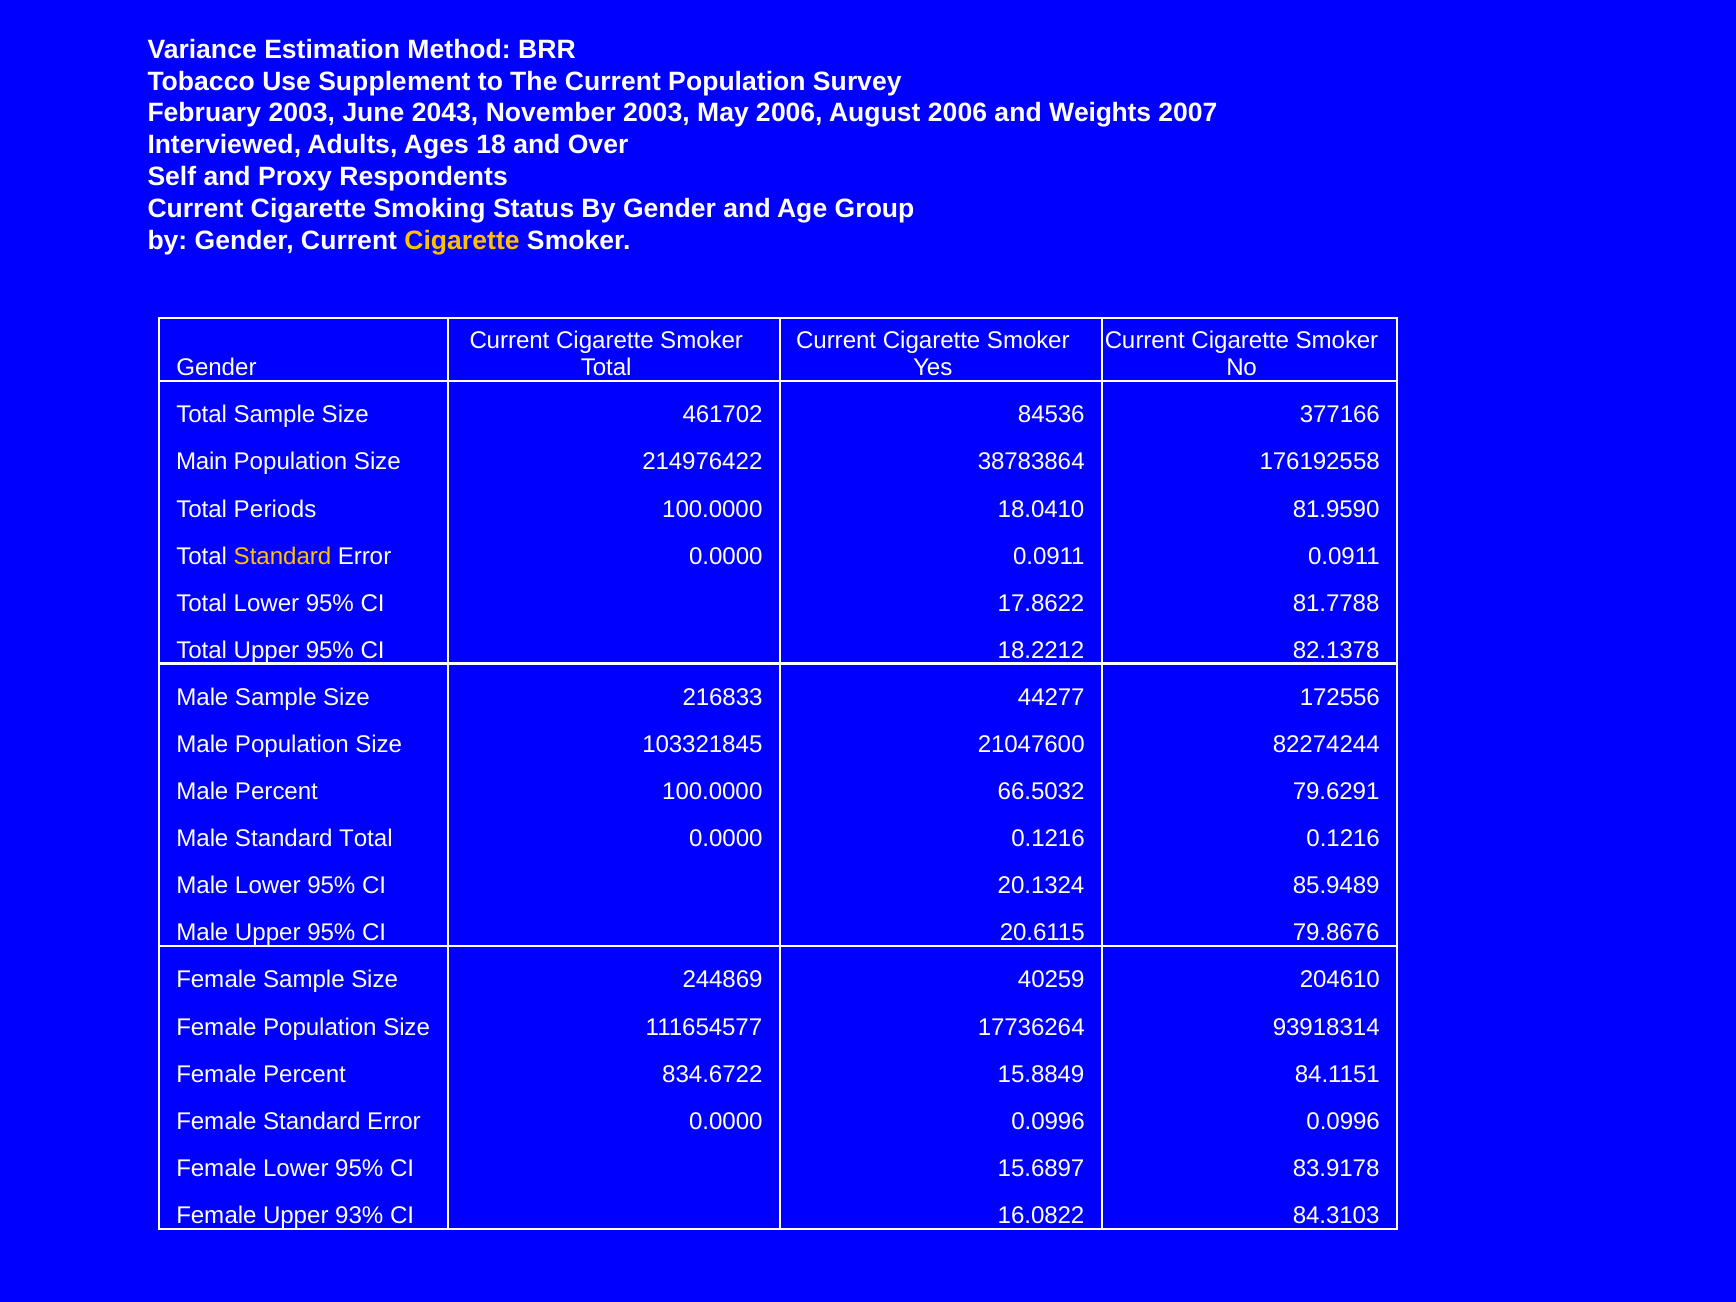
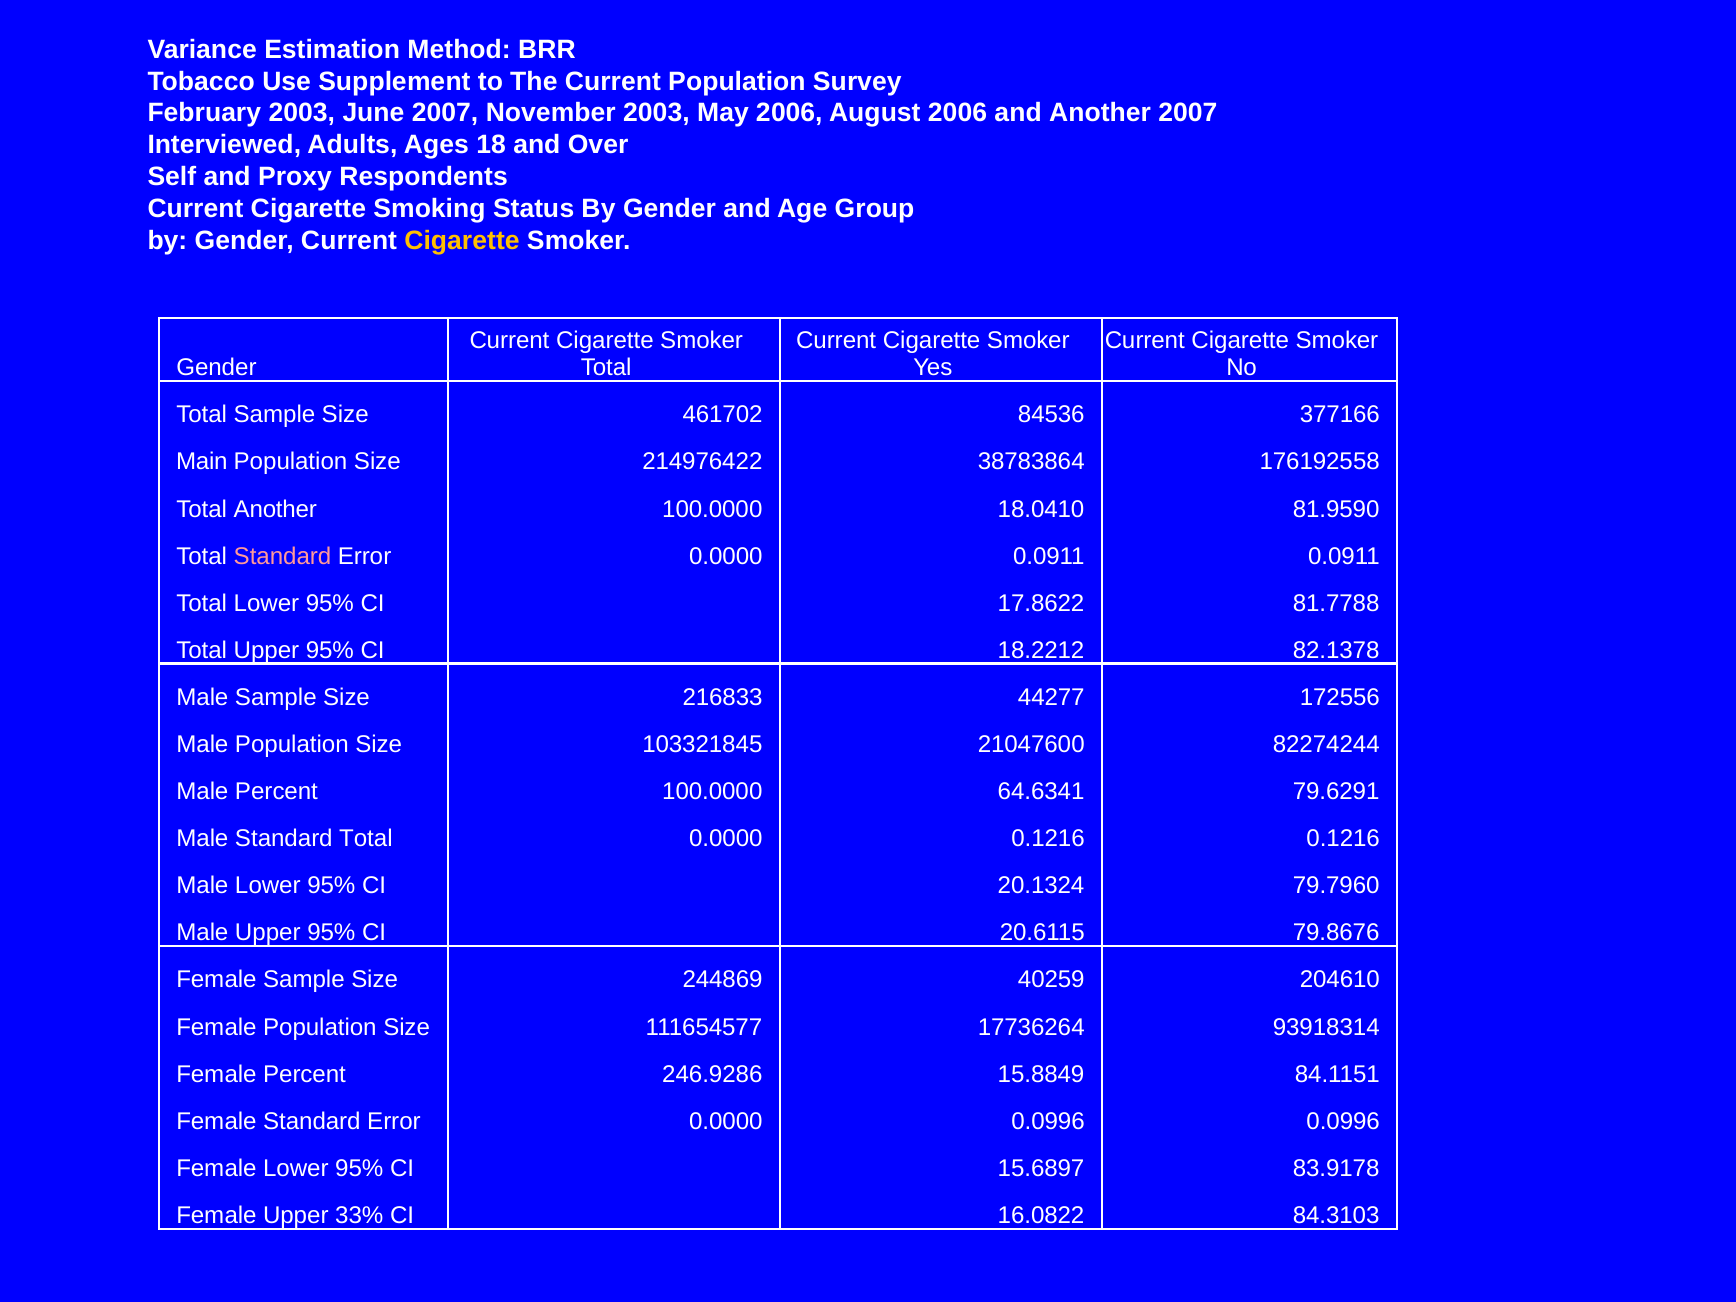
June 2043: 2043 -> 2007 (445, 113)
and Weights: Weights -> Another (1100, 113)
Total Periods: Periods -> Another (275, 509)
Standard colour: yellow -> pink (283, 556)
66.5032: 66.5032 -> 64.6341 (1041, 792)
85.9489: 85.9489 -> 79.7960 (1336, 886)
834.6722: 834.6722 -> 246.9286 (712, 1074)
93%: 93% -> 33% (359, 1215)
